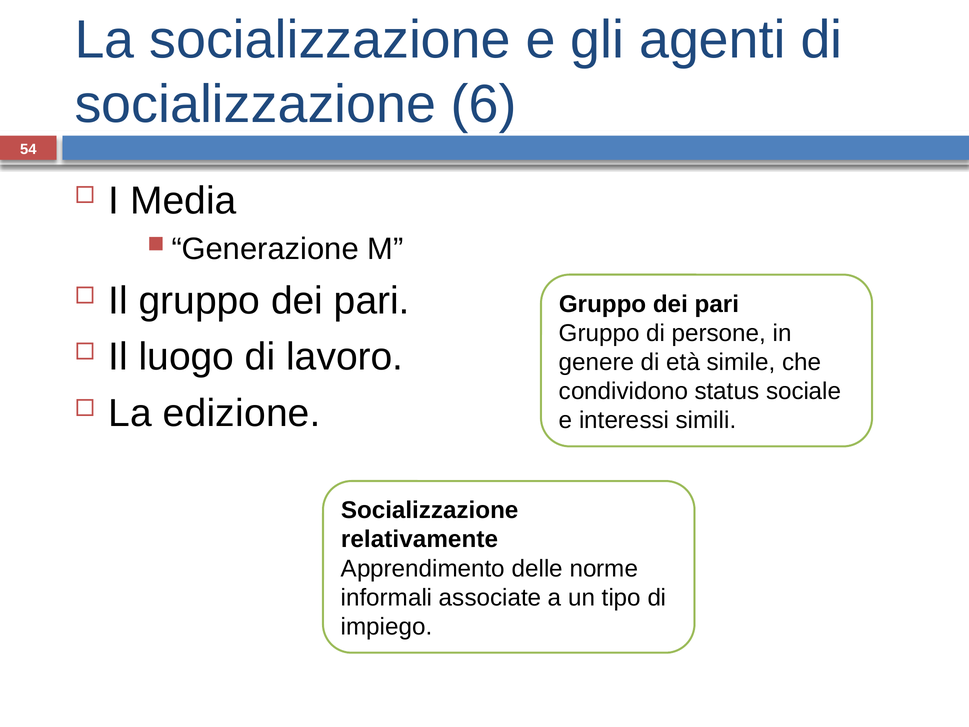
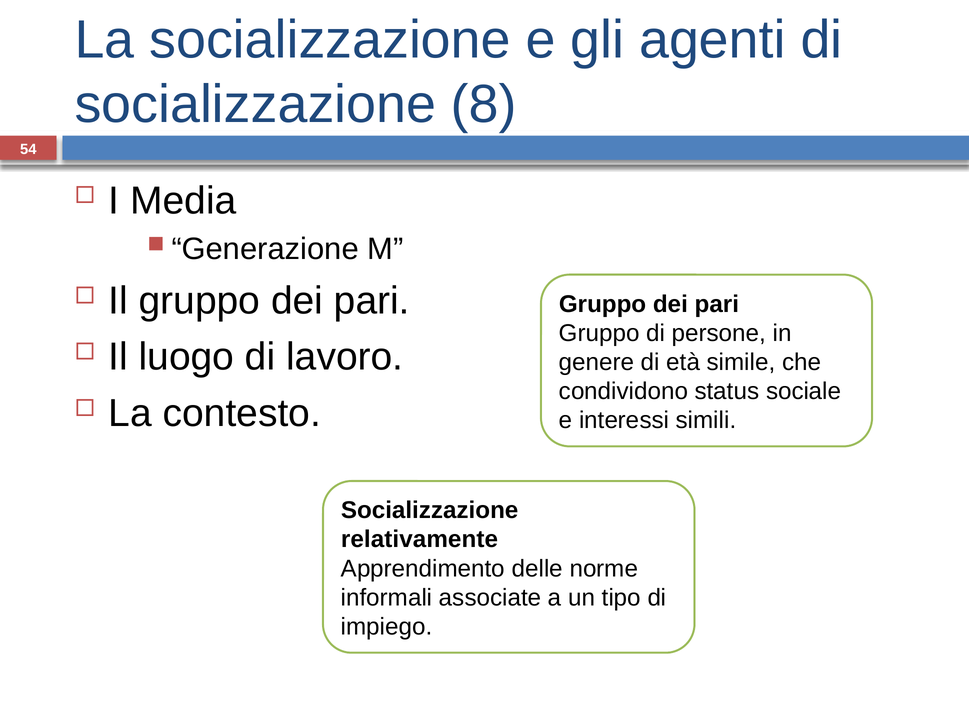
6: 6 -> 8 (484, 105)
edizione: edizione -> contesto (242, 413)
